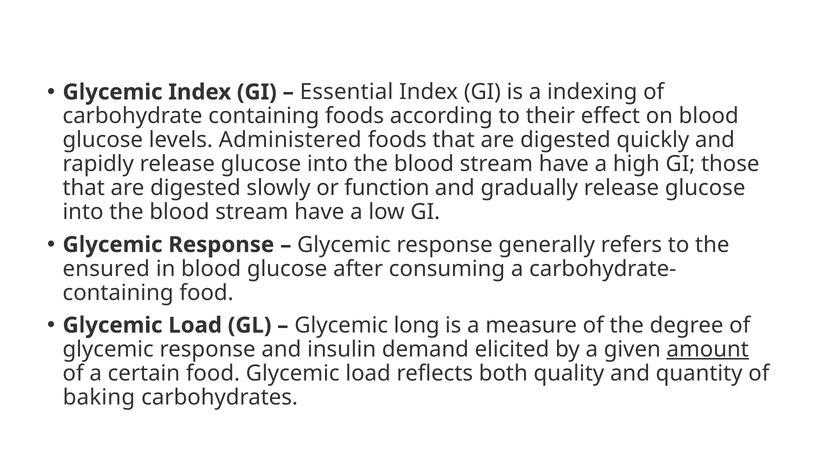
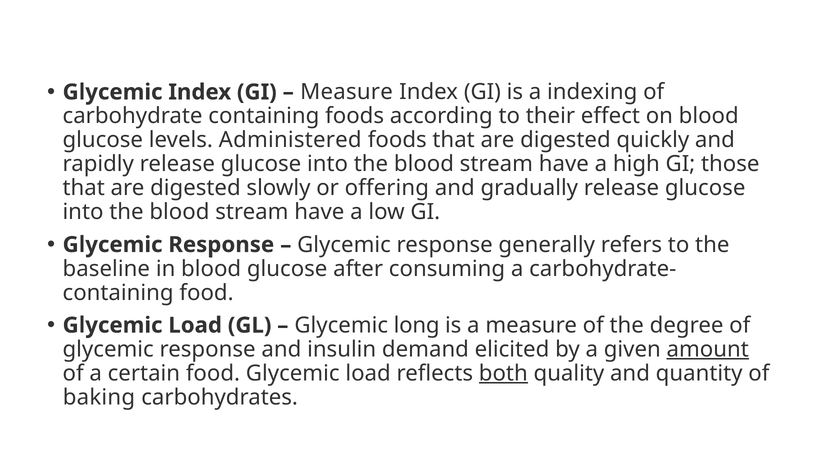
Essential: Essential -> Measure (346, 92)
function: function -> offering (387, 188)
ensured: ensured -> baseline (106, 269)
both underline: none -> present (503, 373)
